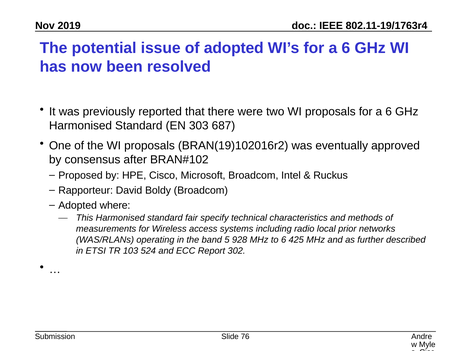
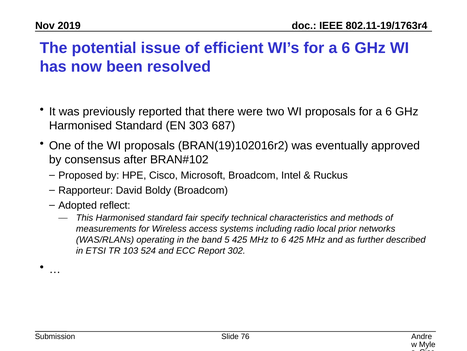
of adopted: adopted -> efficient (234, 48)
where: where -> reflect (115, 205)
5 928: 928 -> 425 (240, 239)
